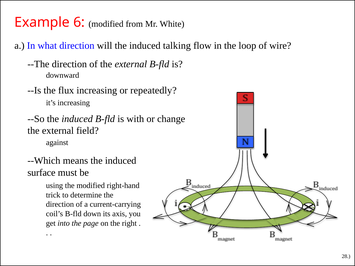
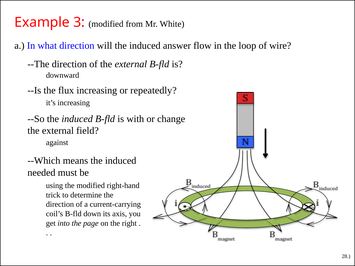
6: 6 -> 3 (79, 22)
talking: talking -> answer (177, 46)
surface: surface -> needed (41, 173)
